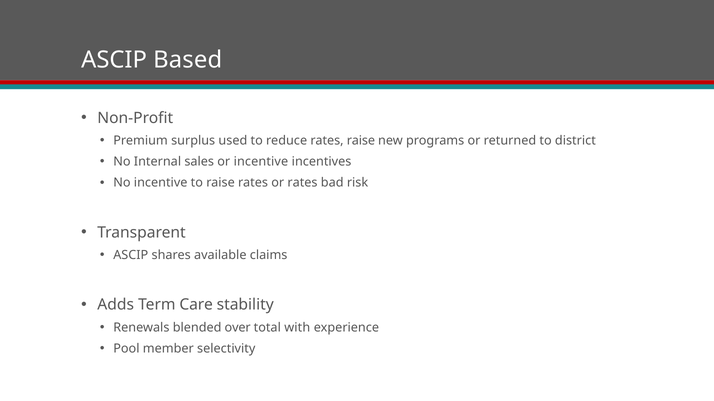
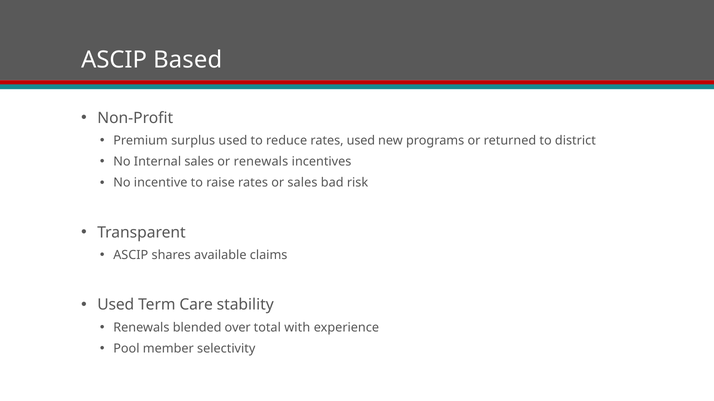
rates raise: raise -> used (361, 141)
or incentive: incentive -> renewals (261, 162)
or rates: rates -> sales (302, 183)
Adds: Adds -> Used (116, 305)
